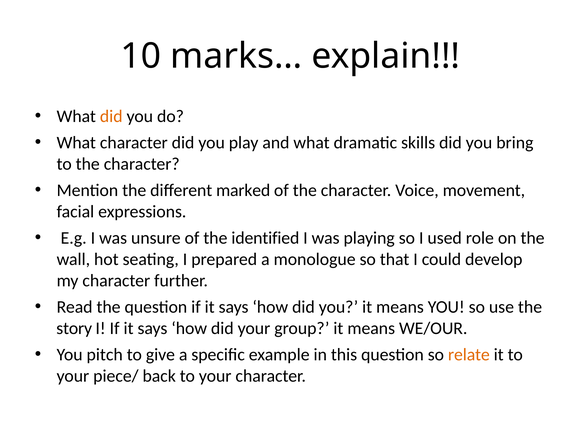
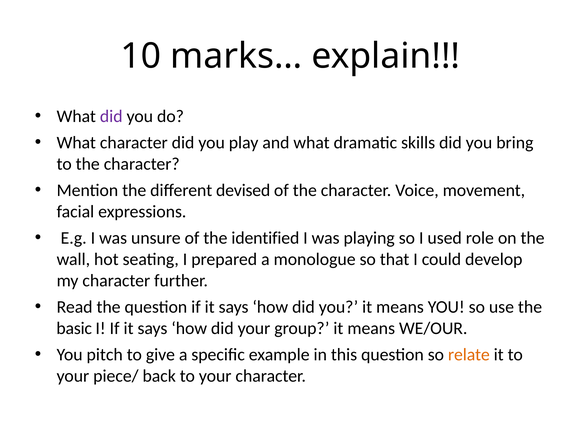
did colour: orange -> purple (111, 116)
marked: marked -> devised (243, 191)
story: story -> basic (74, 329)
